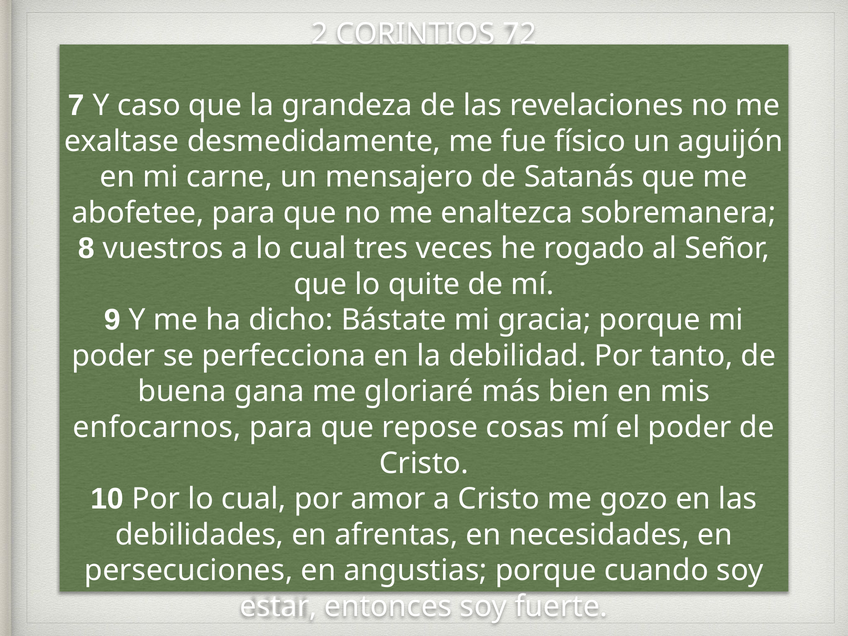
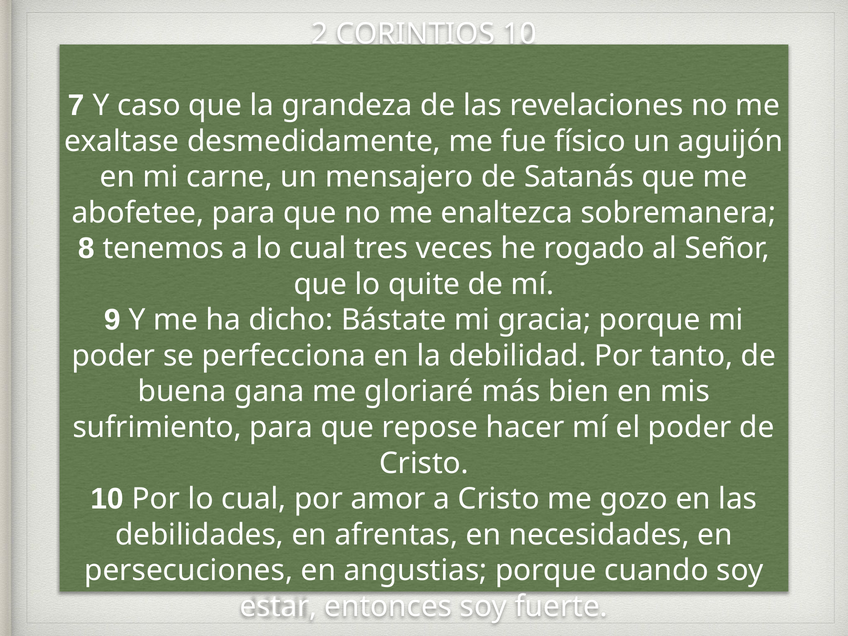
CORINTIOS 72: 72 -> 10 (520, 34)
vuestros: vuestros -> tenemos (163, 249)
enfocarnos: enfocarnos -> sufrimiento (157, 427)
cosas: cosas -> hacer (525, 427)
